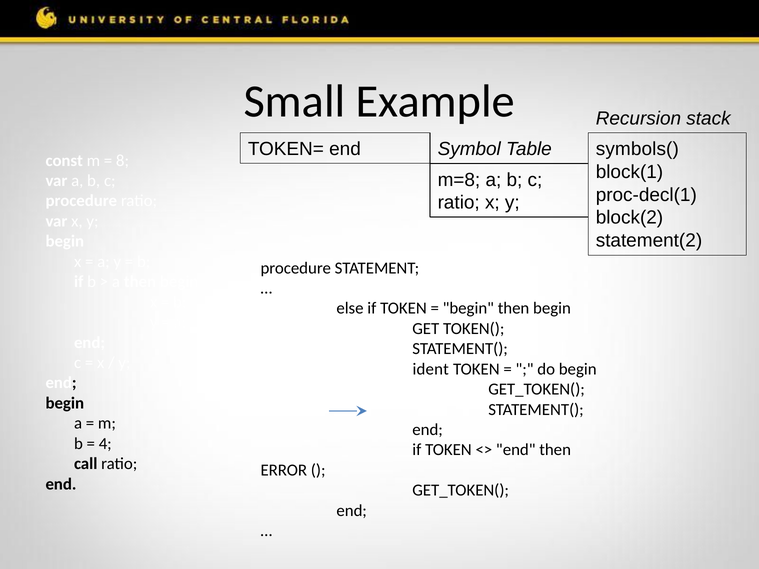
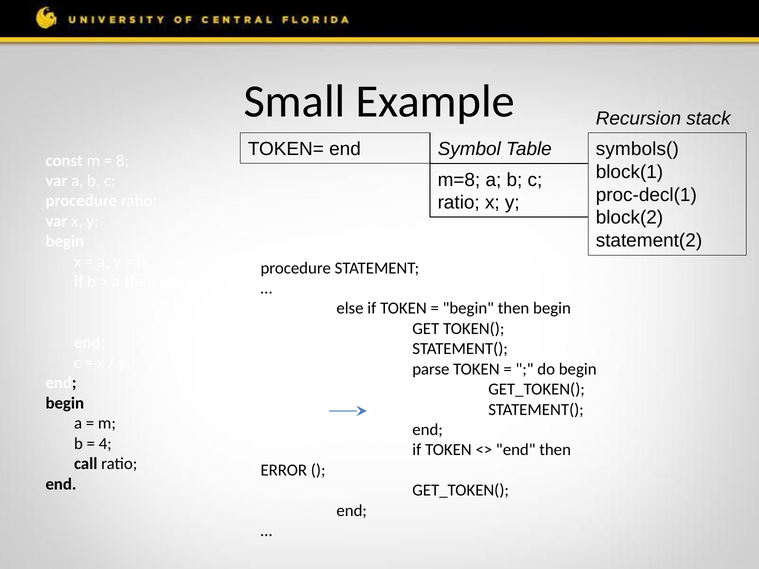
ident: ident -> parse (431, 369)
